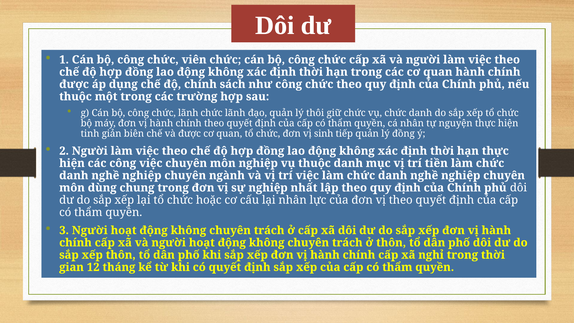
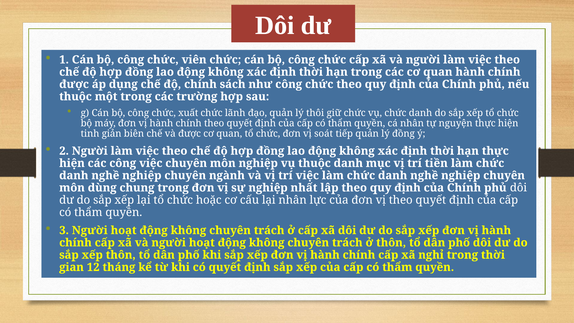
công chức lãnh: lãnh -> xuất (188, 113)
sinh: sinh -> soát (324, 134)
